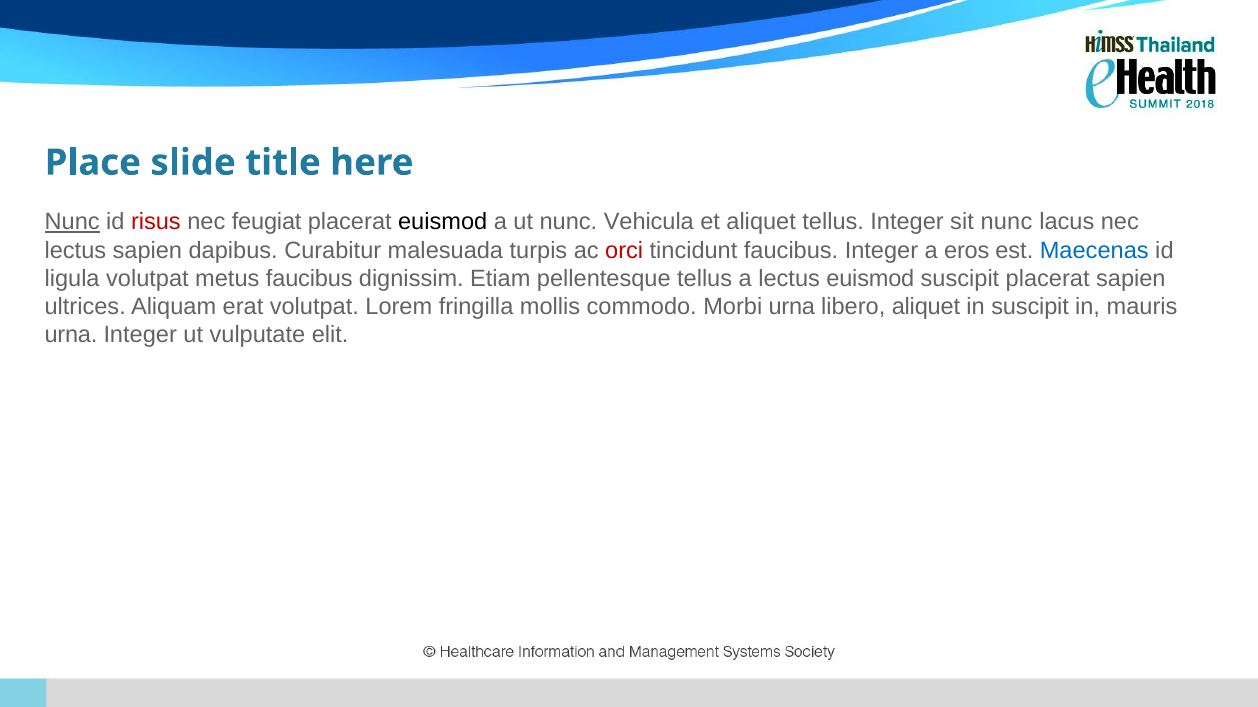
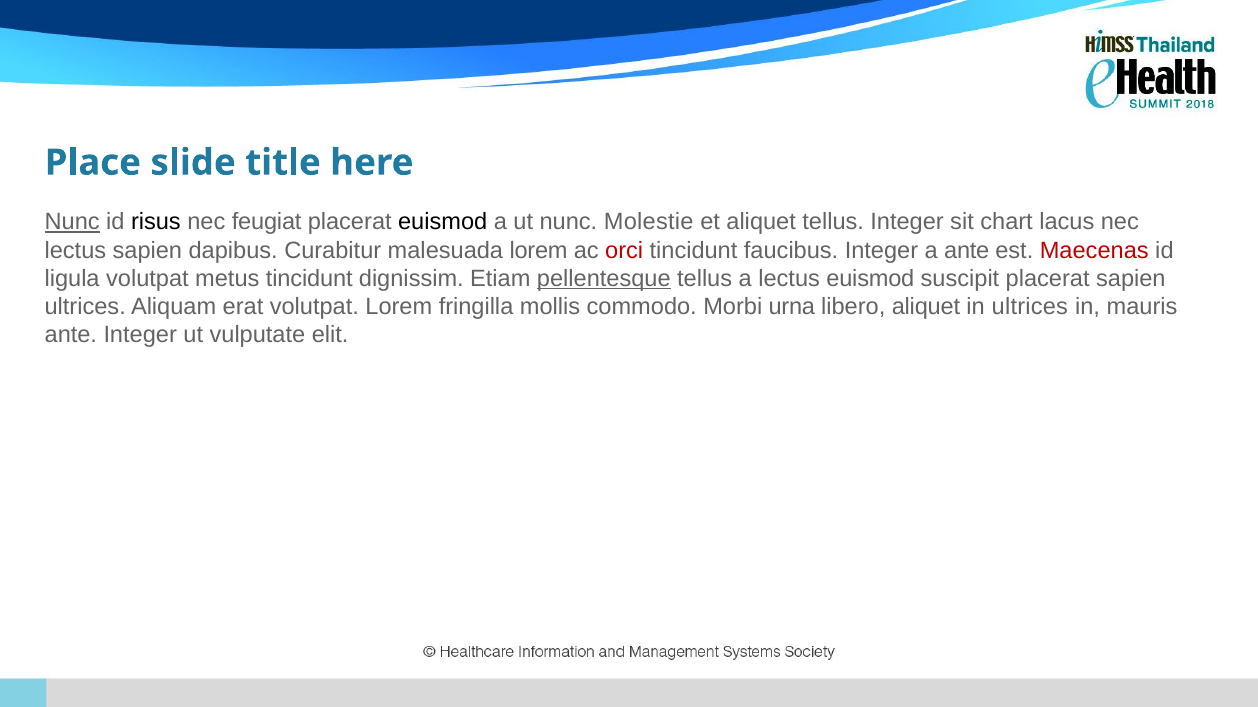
risus colour: red -> black (156, 222)
Vehicula: Vehicula -> Molestie (649, 222)
sit nunc: nunc -> chart (1007, 222)
malesuada turpis: turpis -> lorem (539, 251)
a eros: eros -> ante (967, 251)
Maecenas colour: blue -> red (1094, 251)
metus faucibus: faucibus -> tincidunt (309, 279)
pellentesque underline: none -> present (604, 279)
in suscipit: suscipit -> ultrices (1030, 307)
urna: urna -> ante (71, 335)
